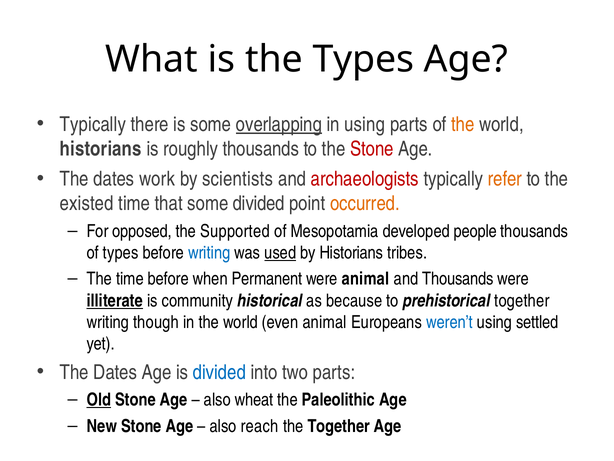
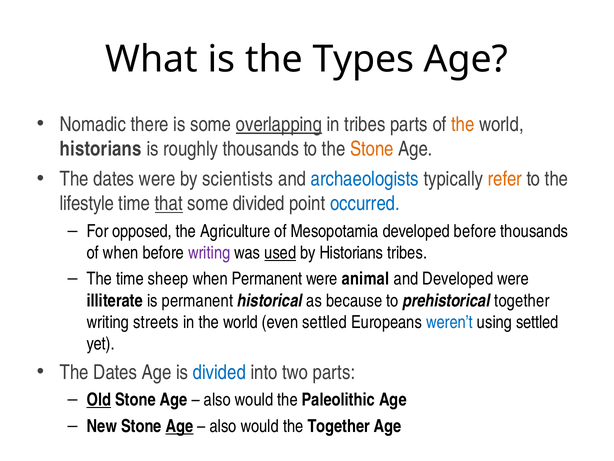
Typically: Typically -> Nomadic (93, 124)
in using: using -> tribes (365, 124)
Stone colour: red -> orange (372, 149)
dates work: work -> were (157, 179)
archaeologists colour: red -> blue (365, 179)
existed: existed -> lifestyle (87, 203)
that underline: none -> present (169, 203)
occurred colour: orange -> blue (365, 203)
Supported: Supported -> Agriculture (235, 231)
developed people: people -> before (475, 231)
of types: types -> when (121, 253)
writing colour: blue -> purple (209, 253)
time before: before -> sheep (168, 279)
and Thousands: Thousands -> Developed (458, 279)
illiterate underline: present -> none (115, 300)
is community: community -> permanent (197, 300)
though: though -> streets (156, 322)
even animal: animal -> settled (325, 322)
wheat: wheat -> would (254, 400)
Age underline: none -> present (180, 426)
reach: reach -> would (260, 426)
